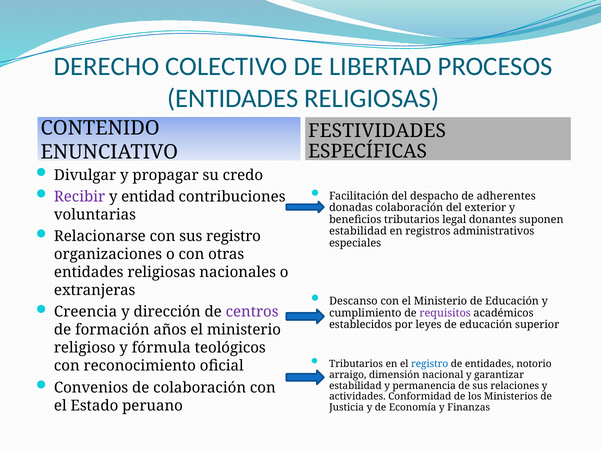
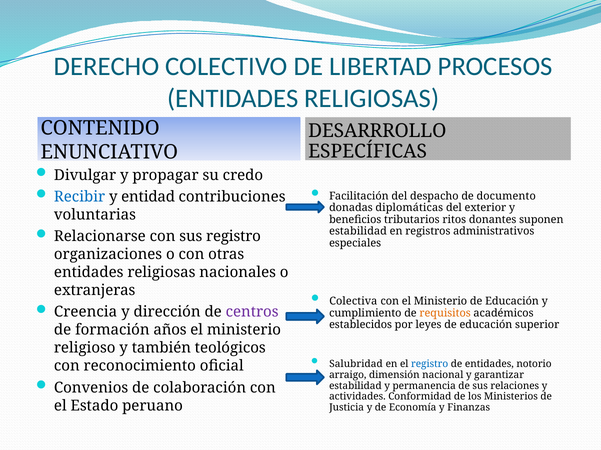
FESTIVIDADES: FESTIVIDADES -> DESARRROLLO (377, 131)
Recibir colour: purple -> blue (80, 197)
adherentes: adherentes -> documento (506, 197)
donadas colaboración: colaboración -> diplomáticas (409, 208)
legal: legal -> ritos (454, 220)
Descanso: Descanso -> Colectiva (353, 302)
requisitos colour: purple -> orange (445, 314)
fórmula: fórmula -> también (161, 349)
Tributarios: Tributarios -> Salubridad (356, 365)
